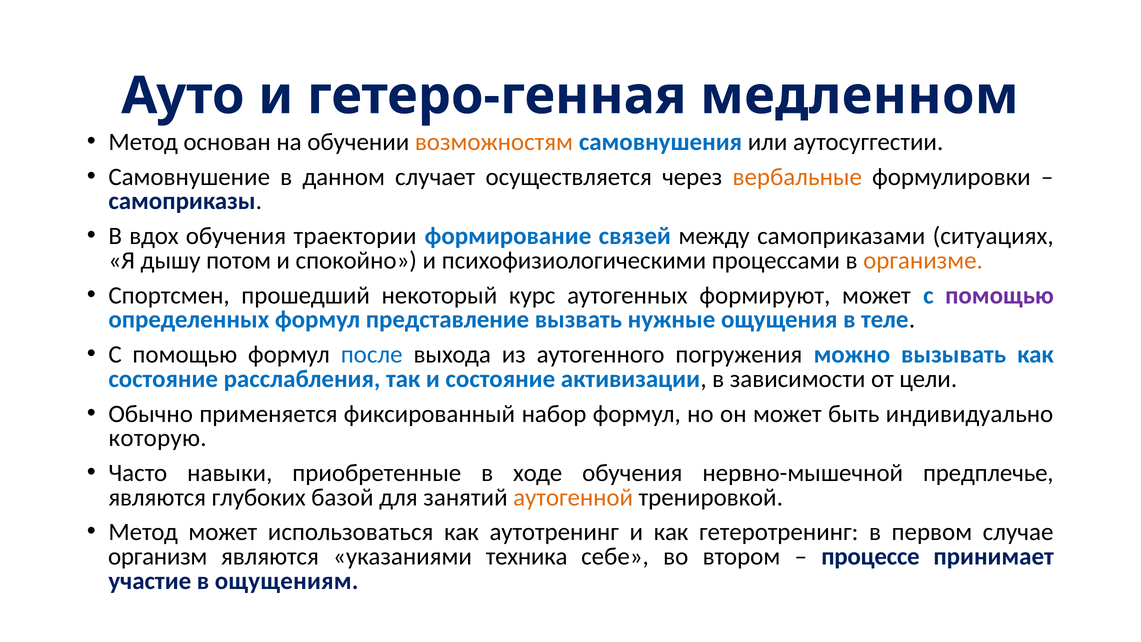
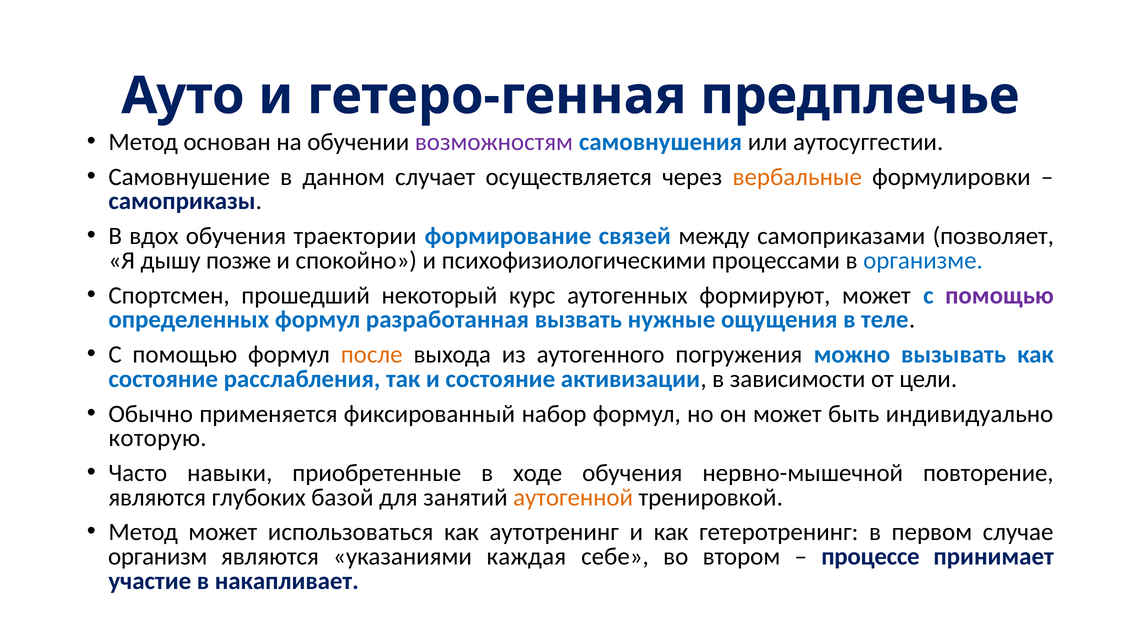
медленном: медленном -> предплечье (860, 96)
возможностям colour: orange -> purple (494, 142)
ситуациях: ситуациях -> позволяет (993, 236)
потом: потом -> позже (239, 260)
организме colour: orange -> blue (923, 260)
представление: представление -> разработанная (447, 320)
после colour: blue -> orange (372, 355)
предплечье: предплечье -> повторение (988, 473)
техника: техника -> каждая (526, 556)
ощущениям: ощущениям -> накапливает (287, 581)
